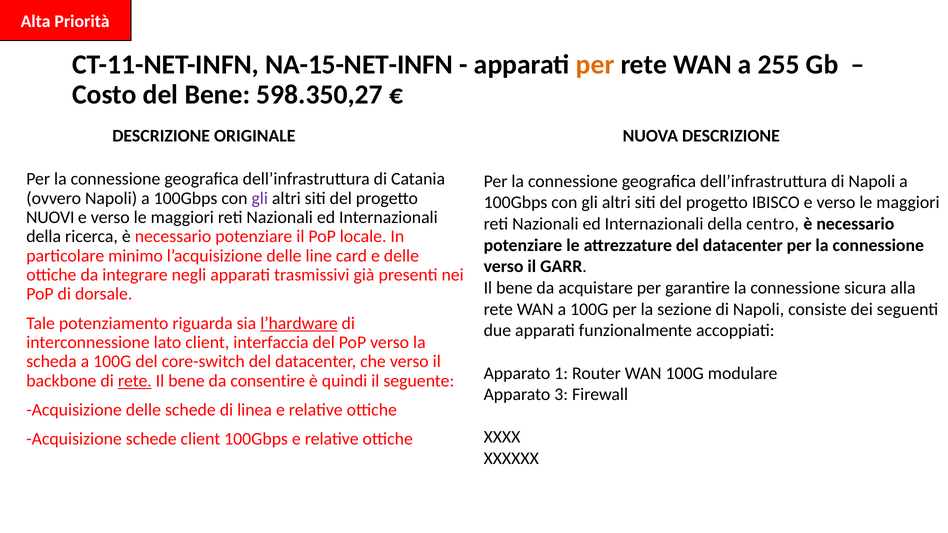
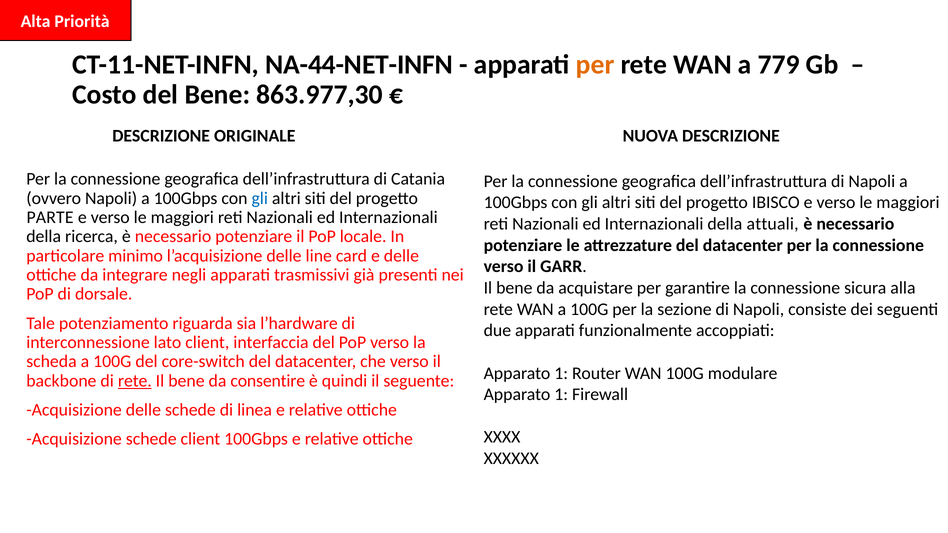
NA-15-NET-INFN: NA-15-NET-INFN -> NA-44-NET-INFN (359, 65)
255: 255 -> 779 (779, 65)
598.350,27: 598.350,27 -> 863.977,30 (320, 95)
gli colour: purple -> blue (260, 198)
NUOVI: NUOVI -> PARTE (50, 217)
centro: centro -> attuali (773, 224)
l’hardware underline: present -> none (299, 323)
3: 3 -> 1 (561, 395)
